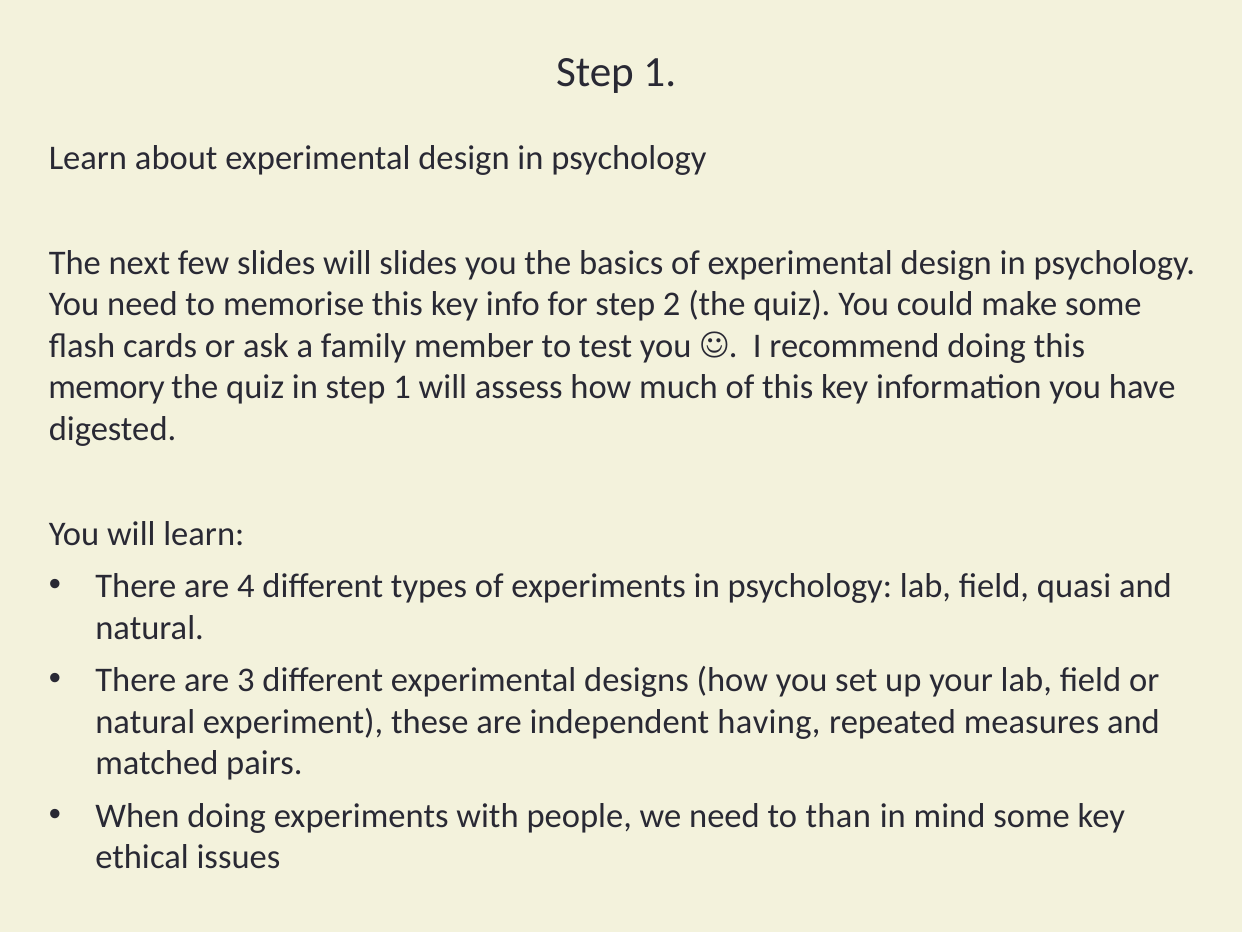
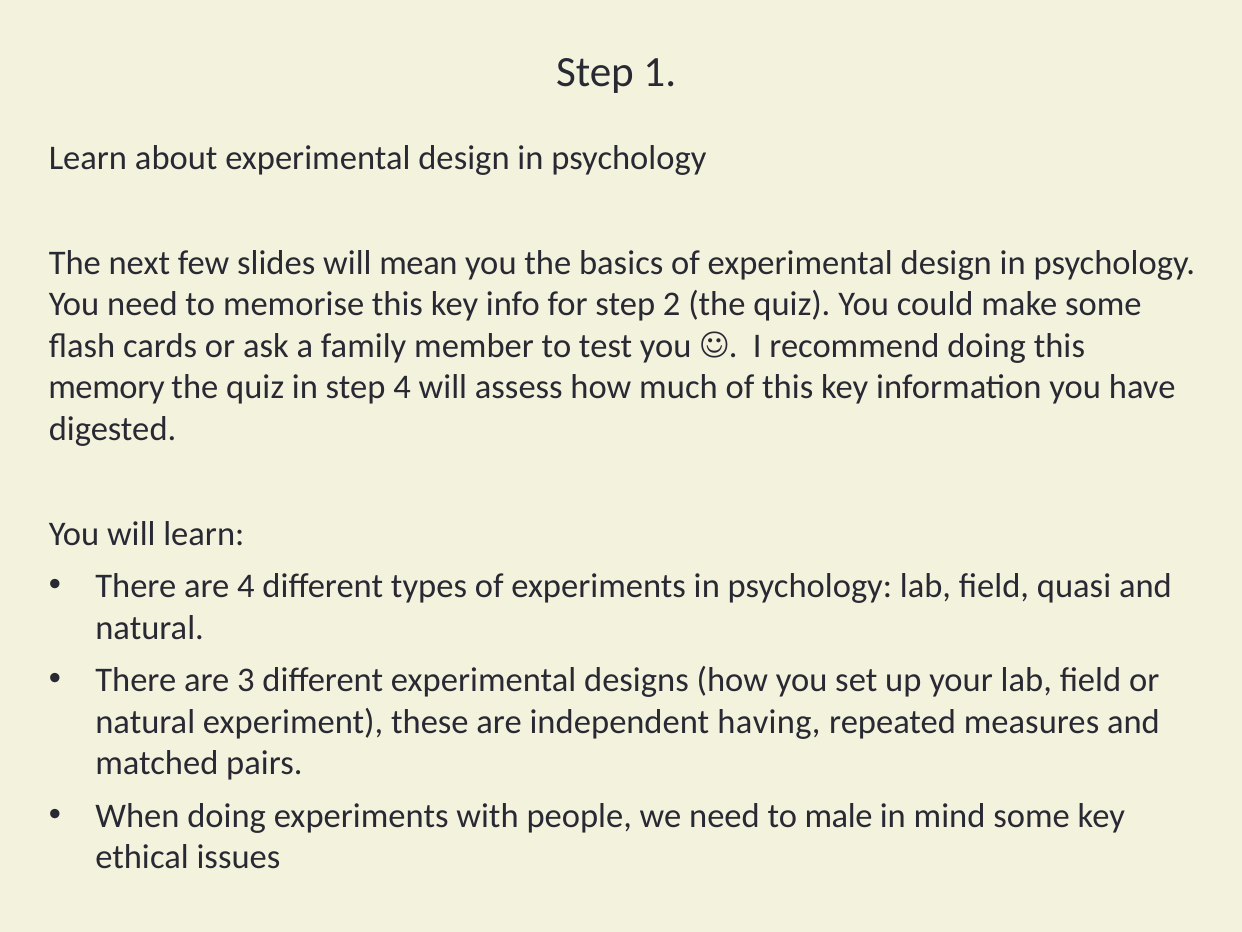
will slides: slides -> mean (418, 263)
in step 1: 1 -> 4 (402, 387)
than: than -> male (839, 815)
